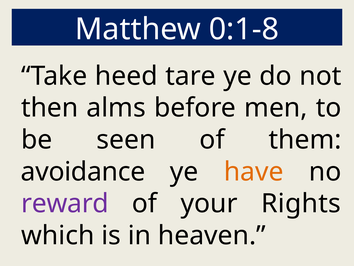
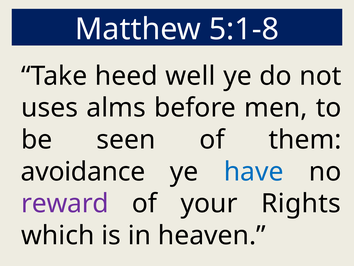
0:1-8: 0:1-8 -> 5:1-8 (244, 29)
tare: tare -> well (190, 76)
then: then -> uses (50, 108)
have colour: orange -> blue (254, 171)
